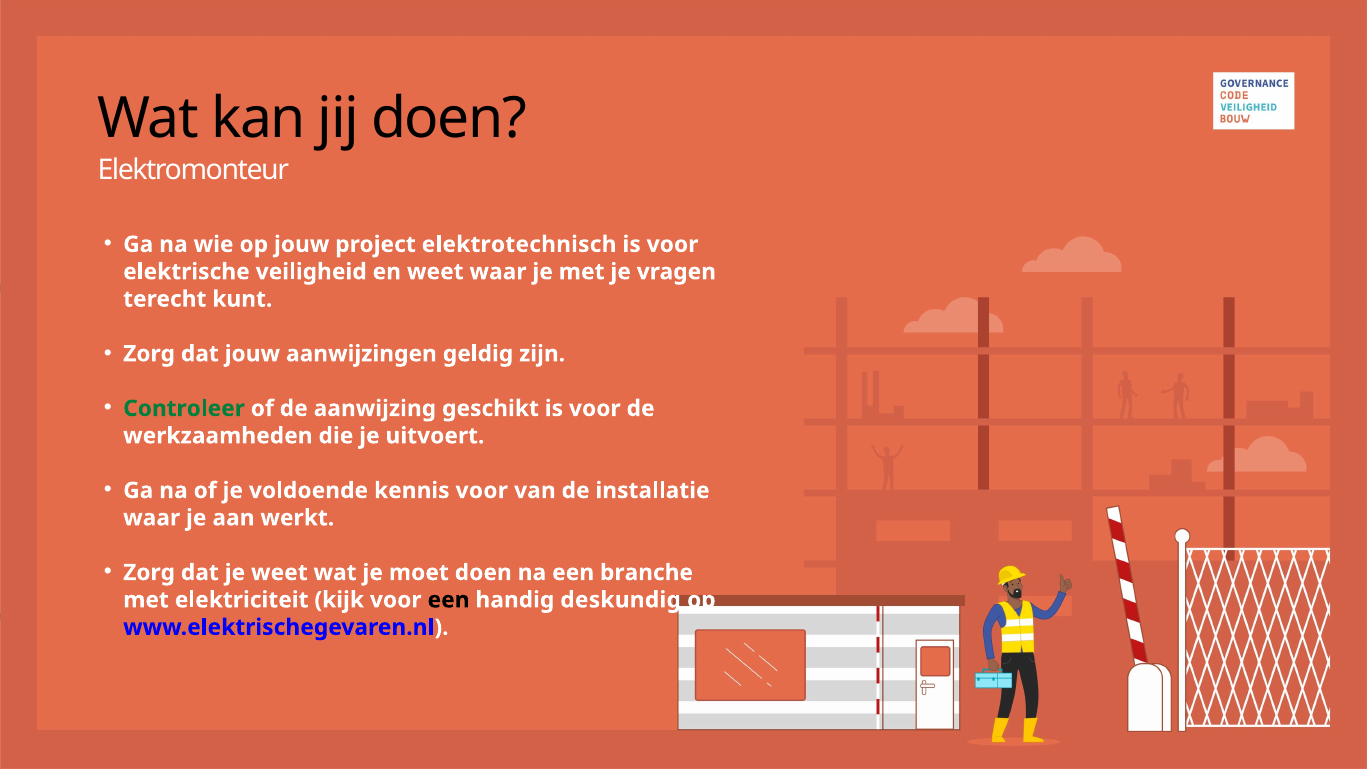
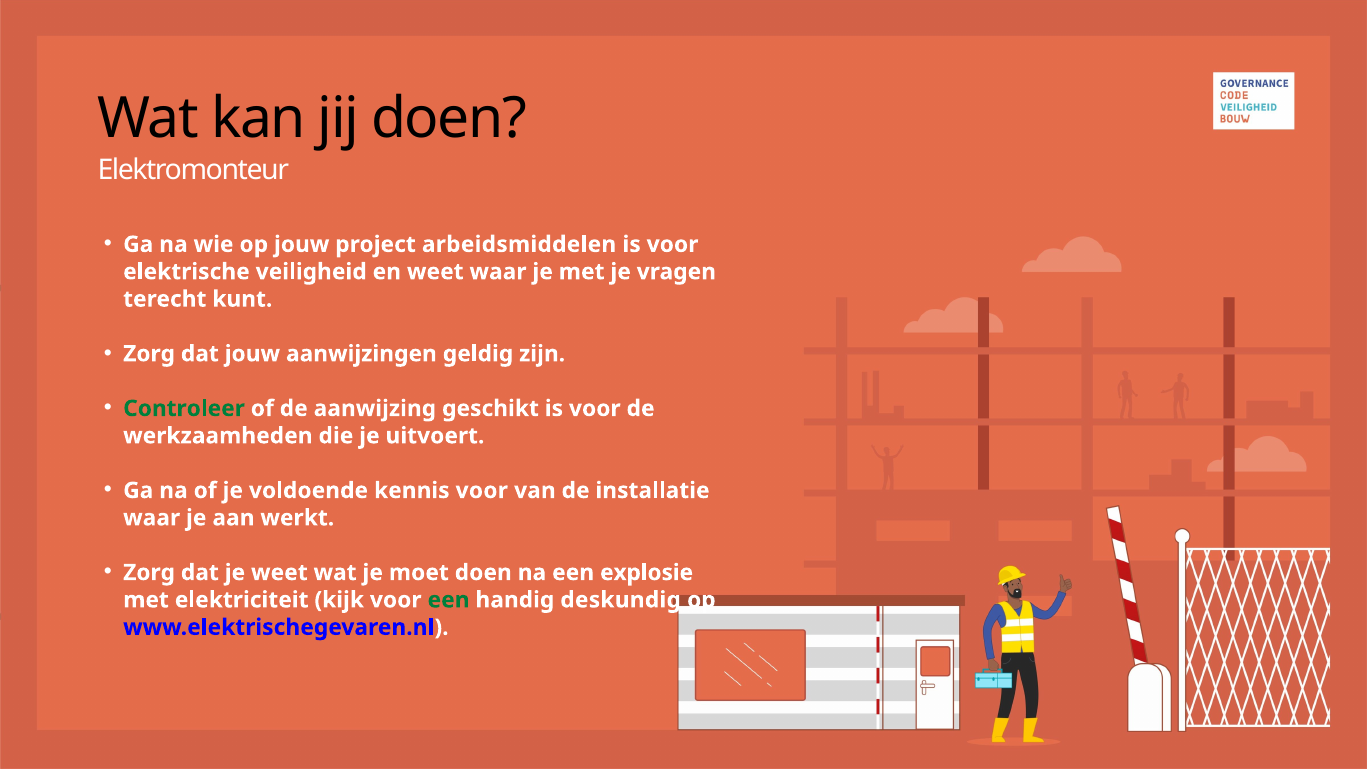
elektrotechnisch: elektrotechnisch -> arbeidsmiddelen (519, 244)
branche: branche -> explosie (647, 573)
een colour: black -> green (449, 600)
